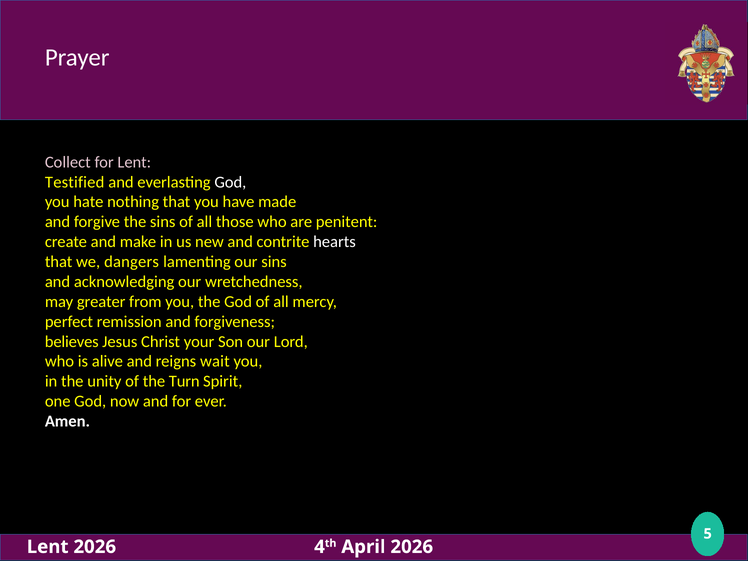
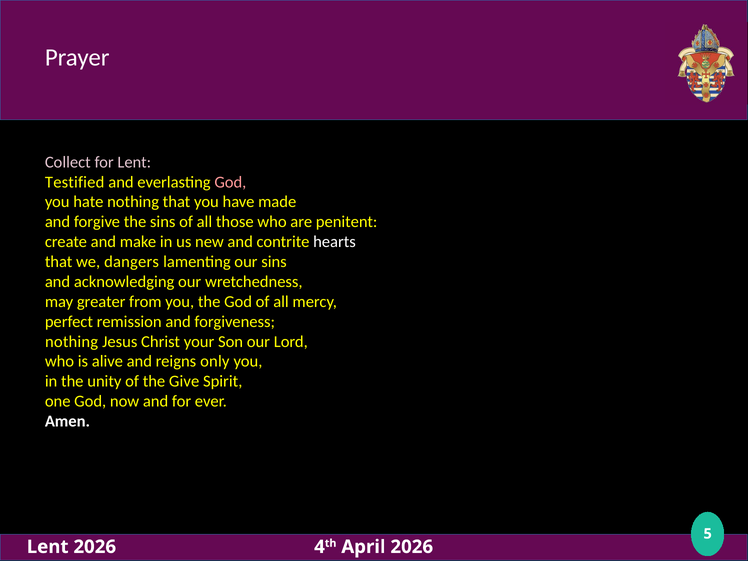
God colour: white -> pink (230, 182)
believes: believes -> nothing (72, 342)
wait: wait -> only (215, 361)
Turn: Turn -> Give (184, 381)
